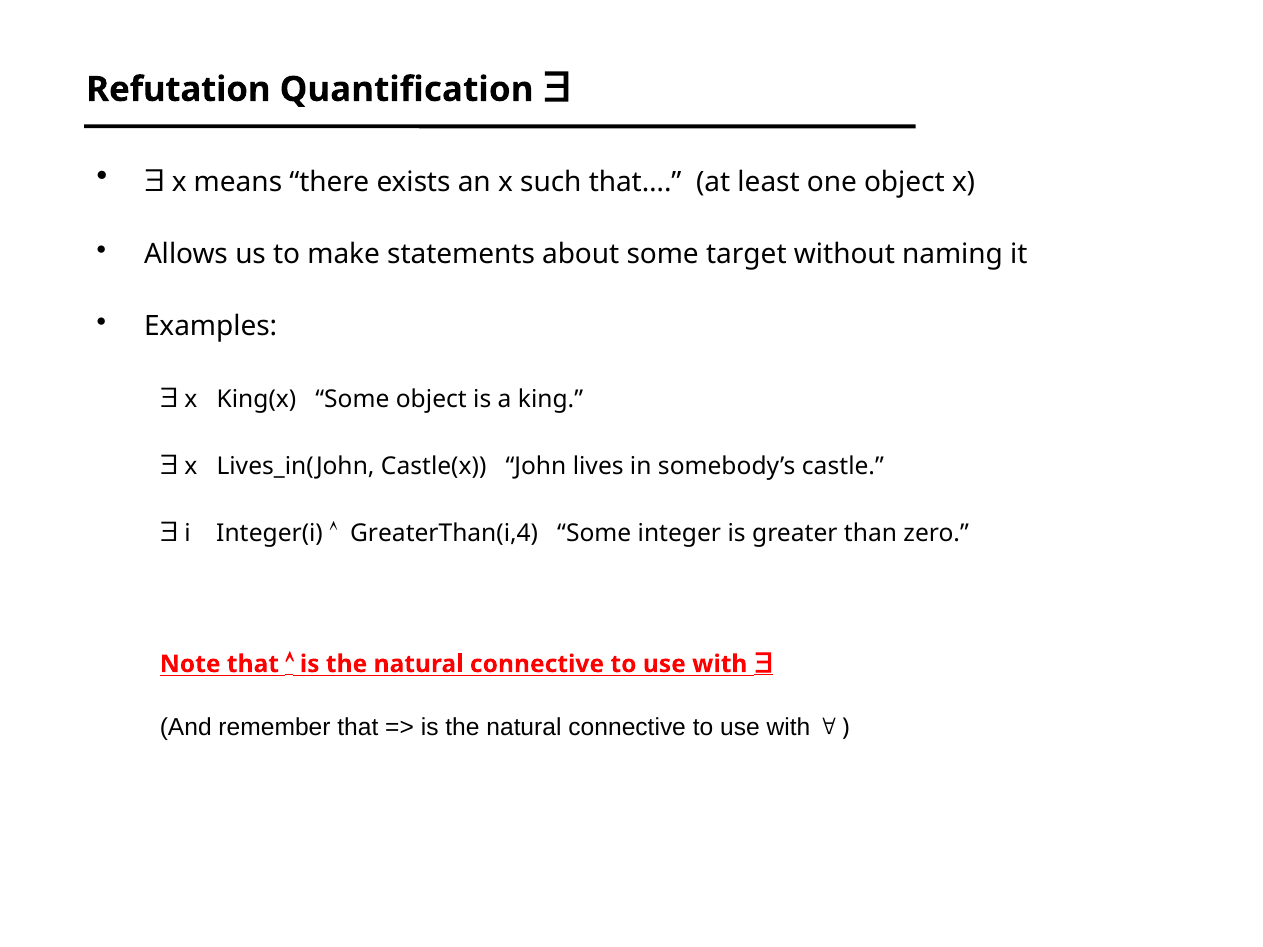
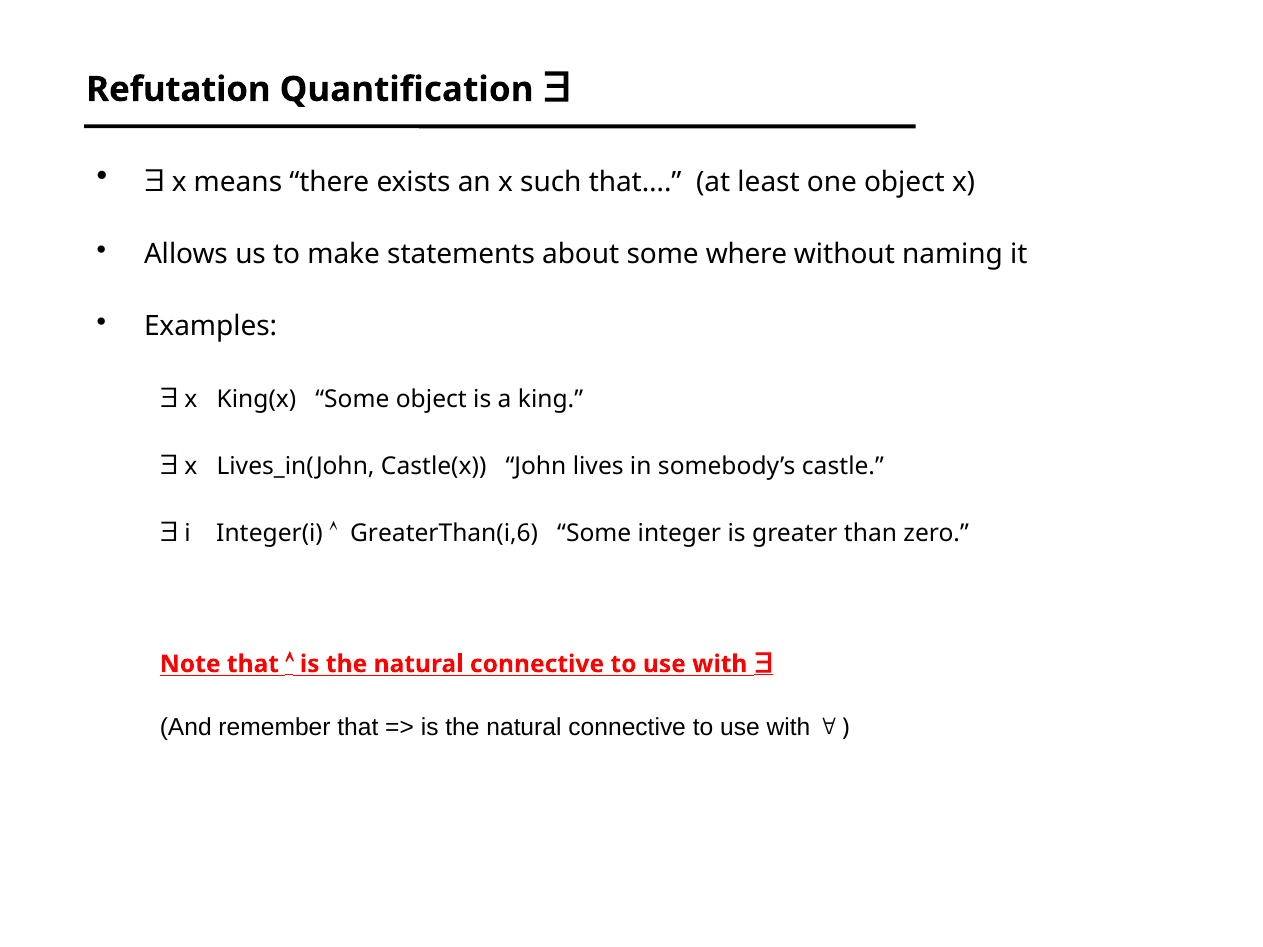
target: target -> where (746, 255)
GreaterThan(i,4: GreaterThan(i,4 -> GreaterThan(i,6 (444, 534)
